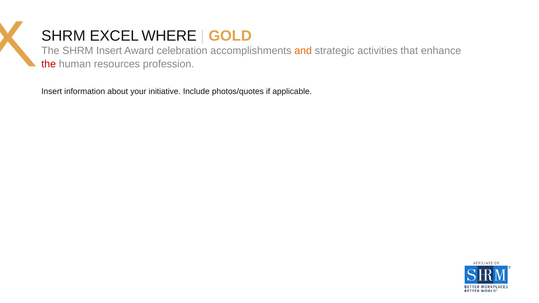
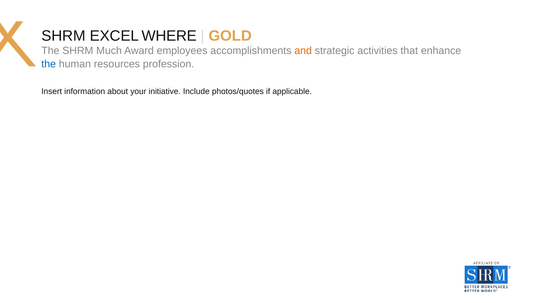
SHRM Insert: Insert -> Much (109, 51)
celebration: celebration -> employees (182, 51)
the colour: red -> blue (49, 64)
